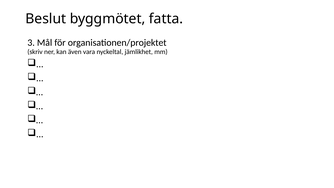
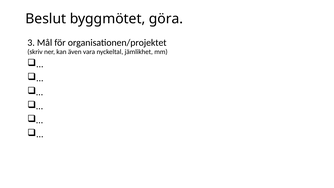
fatta: fatta -> göra (166, 19)
